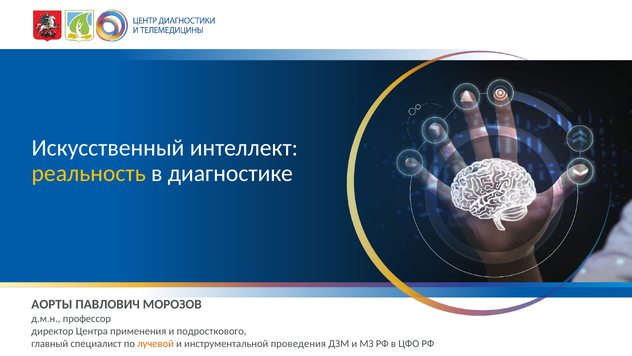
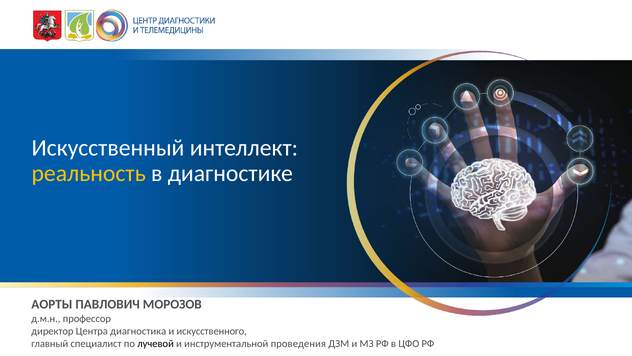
применения: применения -> диагностика (138, 331)
подросткового: подросткового -> искусственного (212, 331)
лучевой colour: orange -> black (156, 343)
